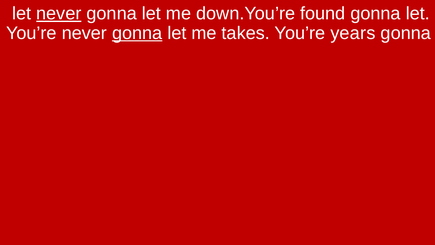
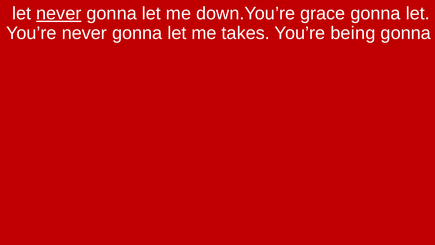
found: found -> grace (323, 13)
gonna underline: present -> none (137, 33)
years: years -> being (353, 33)
